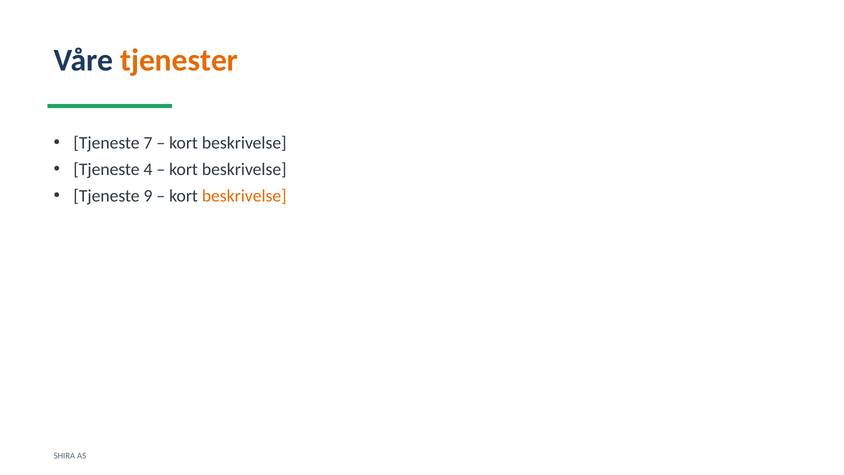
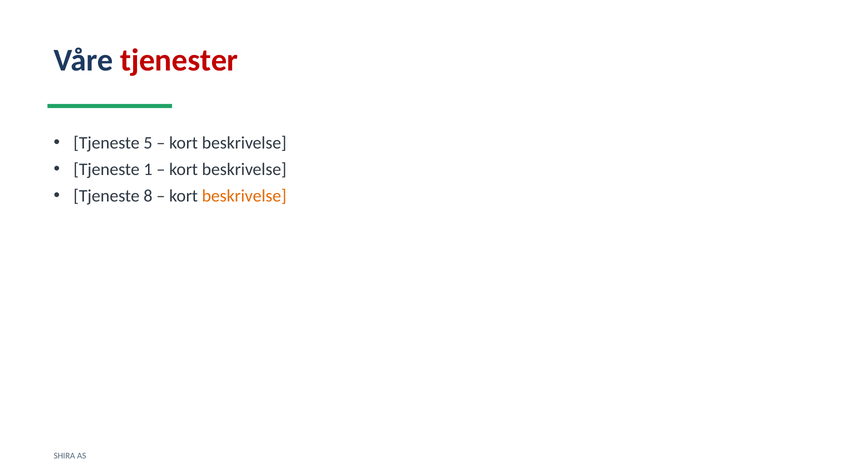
tjenester colour: orange -> red (179, 60)
7: 7 -> 5 (148, 143)
4: 4 -> 1 (148, 169)
9: 9 -> 8 (148, 196)
